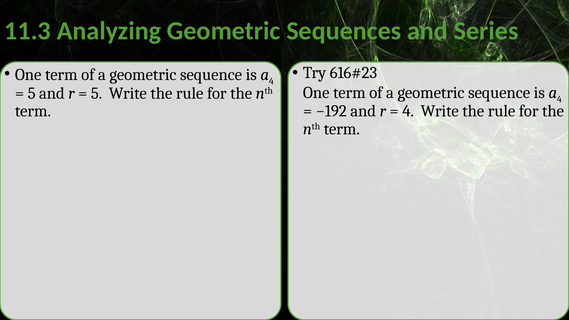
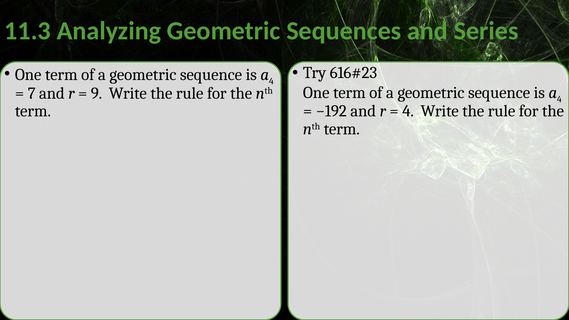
5: 5 -> 7 (32, 93)
5: 5 -> 9 (97, 93)
